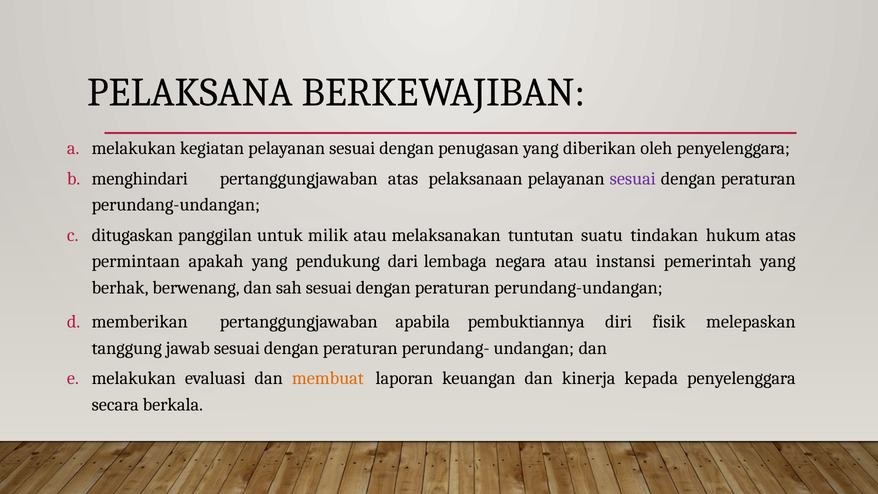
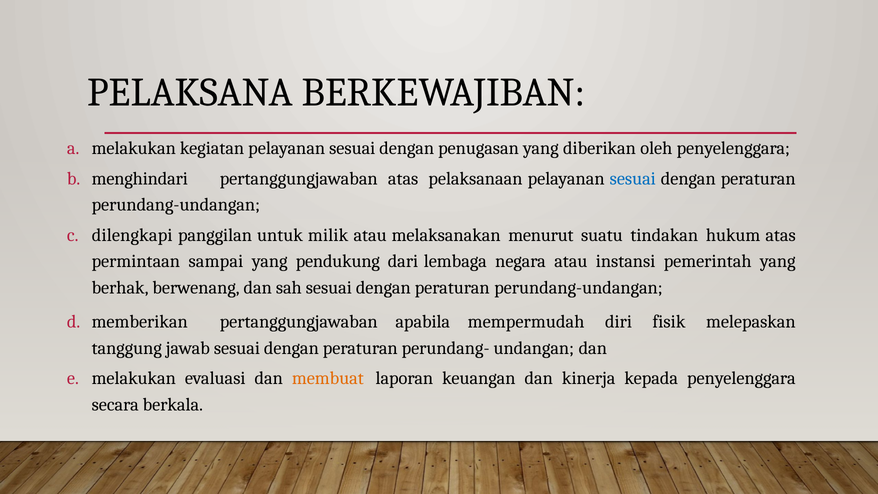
sesuai colour: purple -> blue (633, 179)
ditugaskan: ditugaskan -> dilengkapi (132, 235)
tuntutan: tuntutan -> menurut (541, 235)
apakah: apakah -> sampai (216, 261)
pembuktiannya: pembuktiannya -> mempermudah (526, 322)
